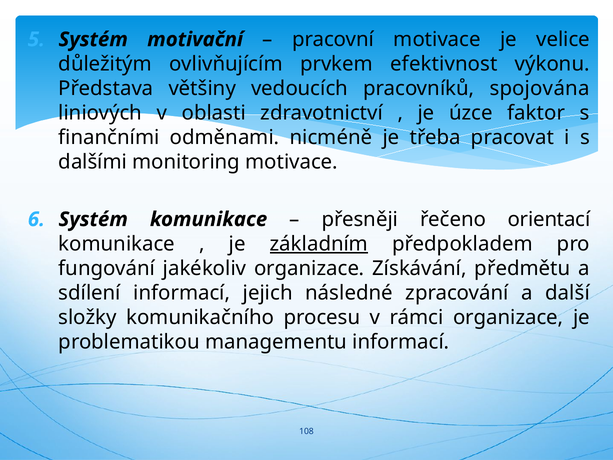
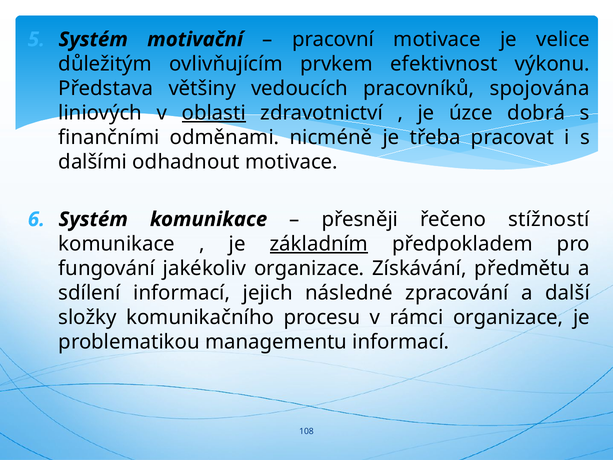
oblasti underline: none -> present (214, 113)
faktor: faktor -> dobrá (536, 113)
monitoring: monitoring -> odhadnout (186, 162)
orientací: orientací -> stížností (549, 219)
